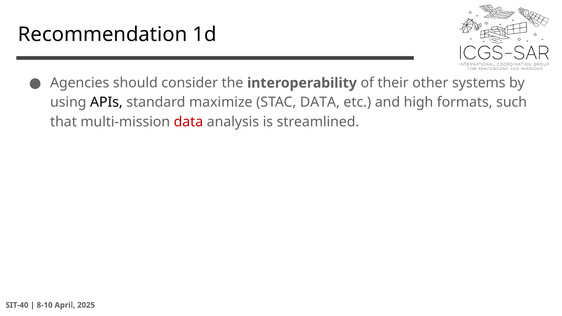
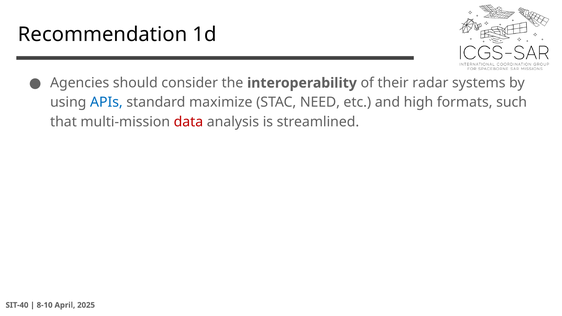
other: other -> radar (430, 83)
APIs colour: black -> blue (106, 102)
STAC DATA: DATA -> NEED (320, 102)
